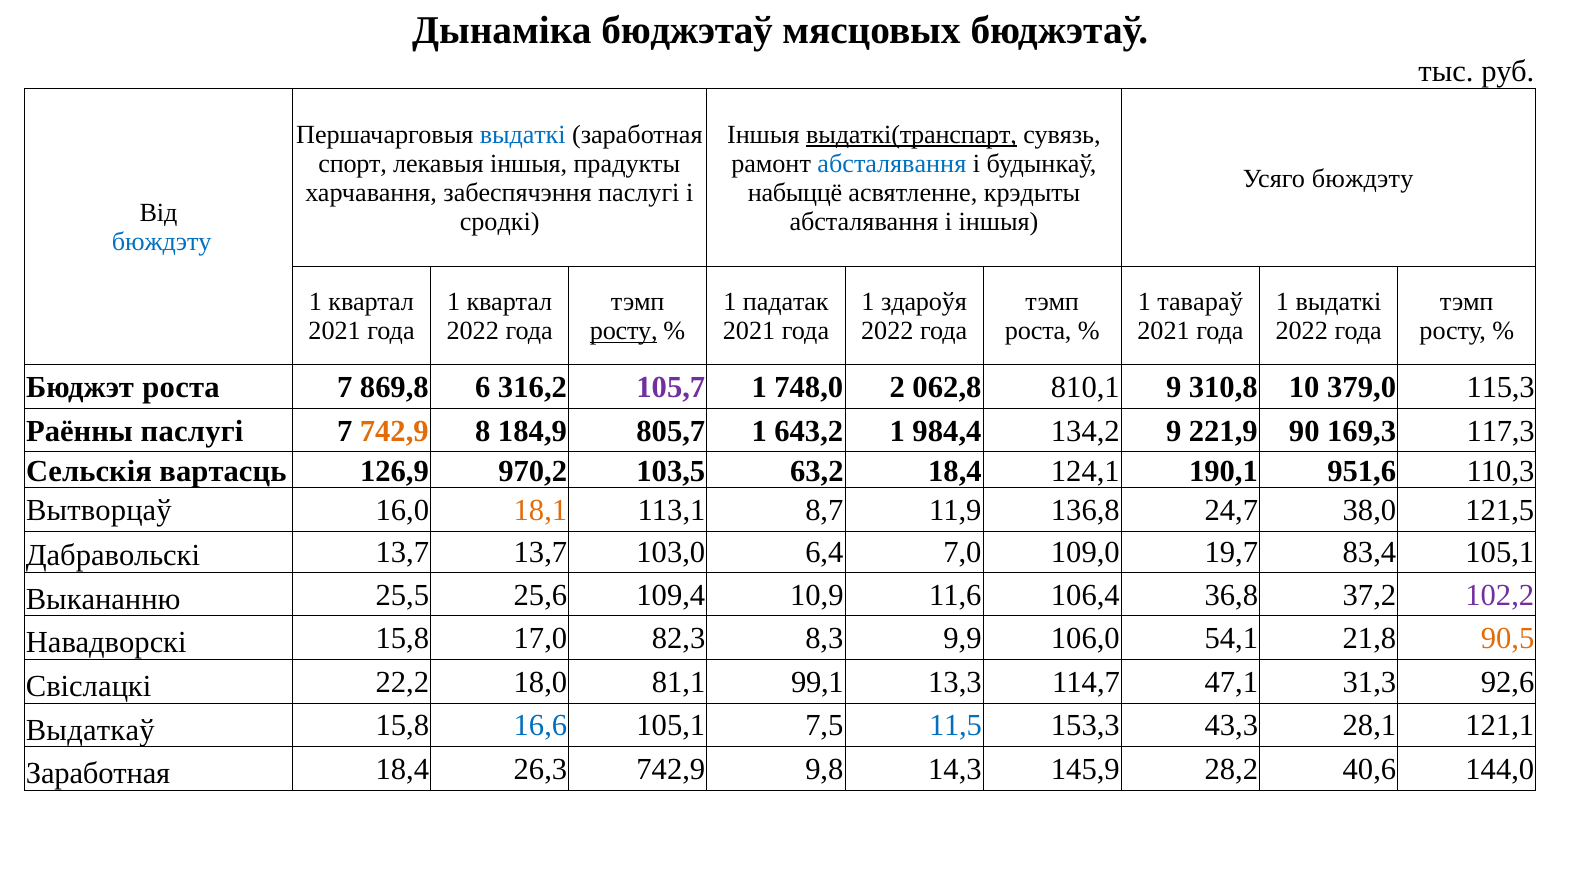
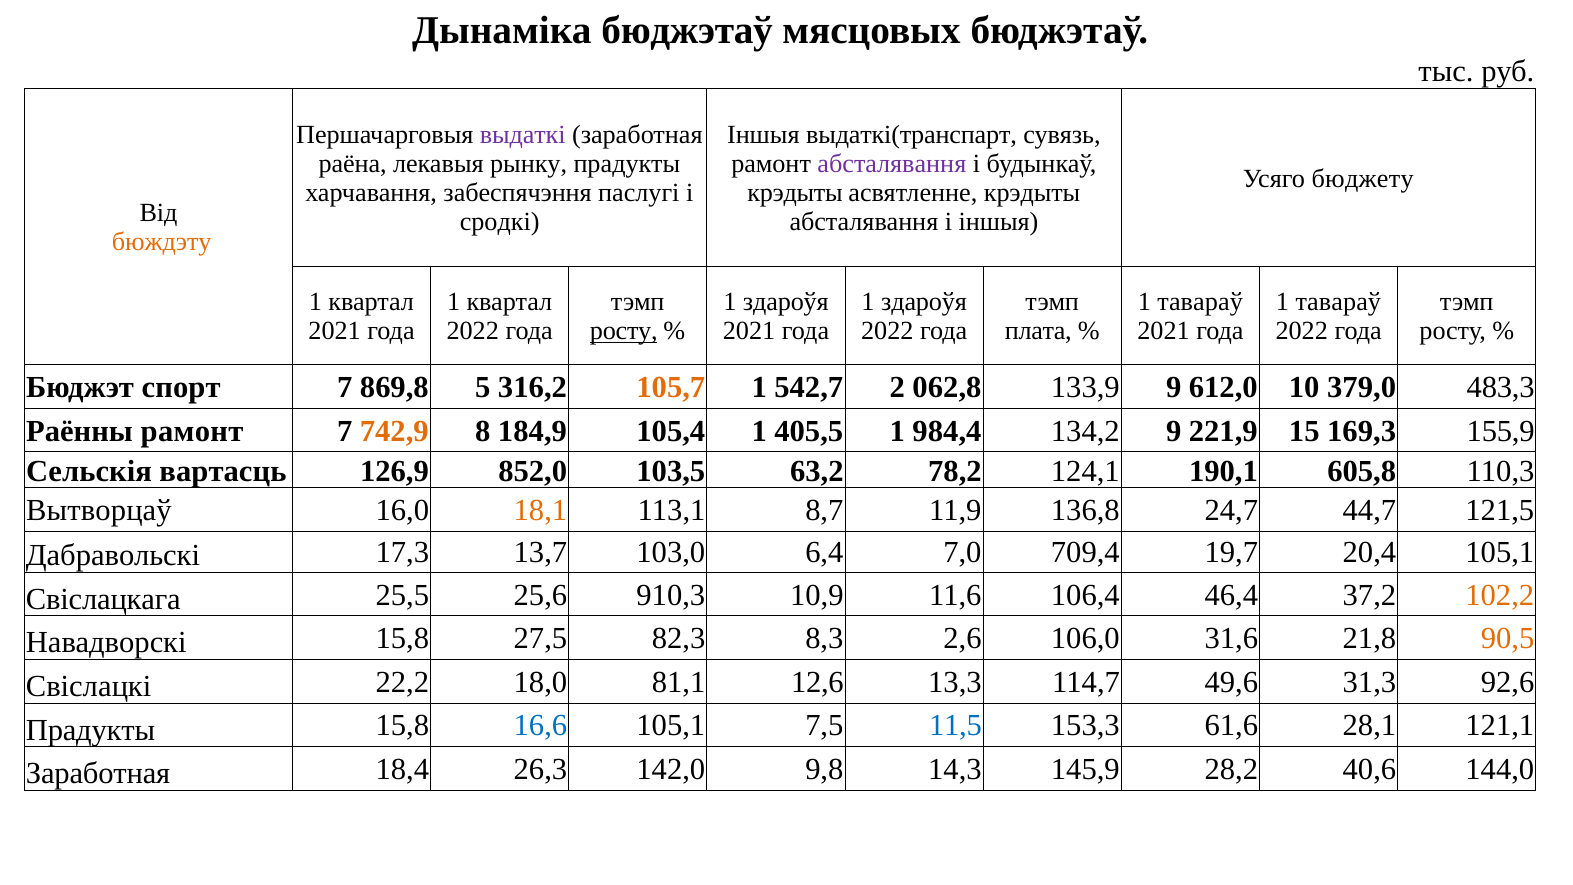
выдаткі colour: blue -> purple (523, 135)
выдаткі(транспарт underline: present -> none (912, 135)
спорт: спорт -> раёна (353, 164)
лекавыя іншыя: іншыя -> рынку (529, 164)
абсталявання colour: blue -> purple (892, 164)
Усяго бюждэту: бюждэту -> бюджету (1363, 179)
набыццё: набыццё -> крэдыты (795, 193)
бюждэту colour: blue -> orange (162, 242)
падатак: падатак -> здароўя (786, 302)
выдаткі: выдаткі -> тавараў (1338, 302)
роста: роста -> плата (1038, 331)
Бюджэт роста: роста -> спорт (181, 387)
6: 6 -> 5 (483, 387)
105,7 colour: purple -> orange (671, 387)
748,0: 748,0 -> 542,7 (809, 387)
810,1: 810,1 -> 133,9 (1085, 387)
310,8: 310,8 -> 612,0 (1223, 387)
115,3: 115,3 -> 483,3 (1501, 387)
Раённы паслугі: паслугі -> рамонт (192, 431)
805,7: 805,7 -> 105,4 (671, 431)
643,2: 643,2 -> 405,5 (809, 431)
90: 90 -> 15 (1304, 431)
117,3: 117,3 -> 155,9 (1501, 431)
970,2: 970,2 -> 852,0 (533, 471)
63,2 18,4: 18,4 -> 78,2 (955, 471)
951,6: 951,6 -> 605,8 (1362, 471)
38,0: 38,0 -> 44,7 (1369, 511)
Дабравольскі 13,7: 13,7 -> 17,3 (402, 553)
109,0: 109,0 -> 709,4 (1085, 553)
83,4: 83,4 -> 20,4 (1369, 553)
Выкананню: Выкананню -> Свіслацкага (103, 599)
109,4: 109,4 -> 910,3 (671, 595)
36,8: 36,8 -> 46,4 (1231, 595)
102,2 colour: purple -> orange (1500, 595)
17,0: 17,0 -> 27,5 (540, 639)
9,9: 9,9 -> 2,6 (962, 639)
54,1: 54,1 -> 31,6 (1231, 639)
99,1: 99,1 -> 12,6 (817, 682)
47,1: 47,1 -> 49,6 (1231, 682)
Выдаткаў: Выдаткаў -> Прадукты (90, 730)
43,3: 43,3 -> 61,6 (1231, 726)
26,3 742,9: 742,9 -> 142,0 (671, 769)
